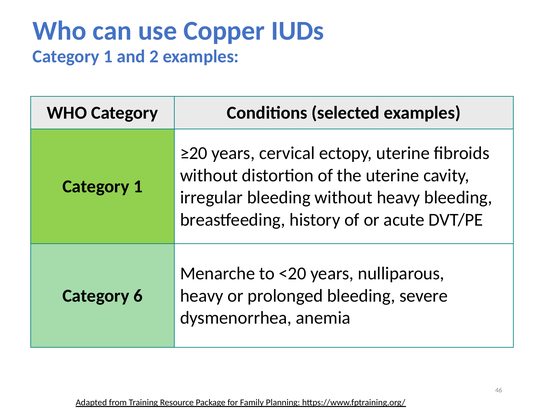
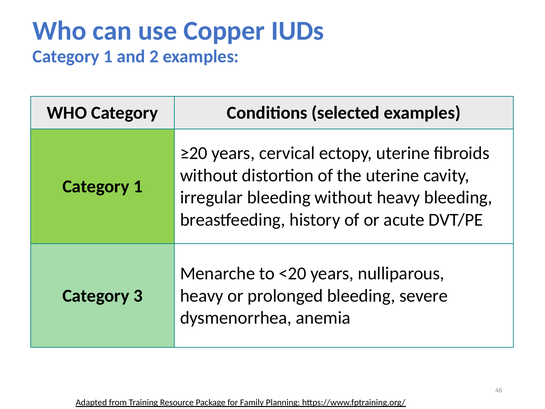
6: 6 -> 3 (138, 295)
